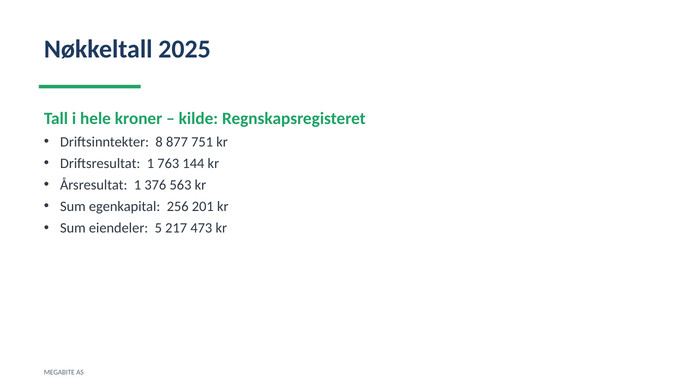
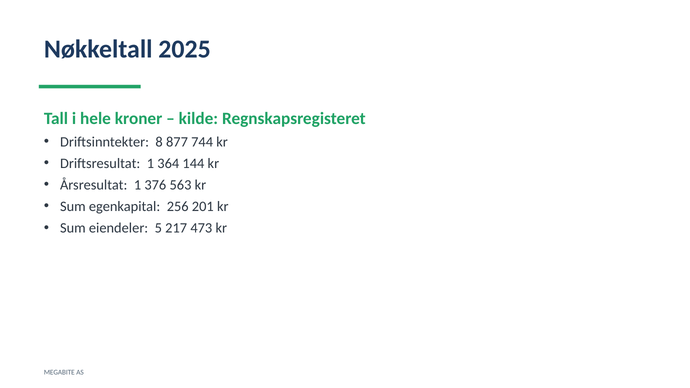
751: 751 -> 744 (202, 142)
763: 763 -> 364 (168, 163)
